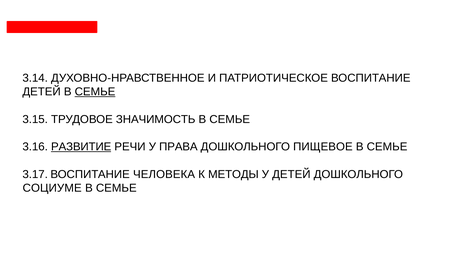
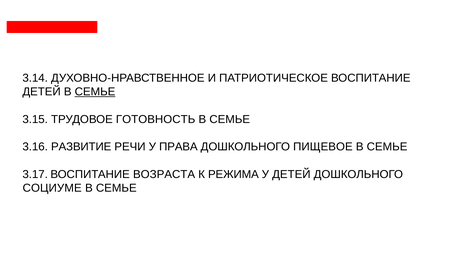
ЗНАЧИМОСТЬ: ЗНАЧИМОСТЬ -> ГОТОВНОСТЬ (156, 119)
РАЗВИТИЕ underline: present -> none (81, 147)
ЧЕЛОВЕКА: ЧЕЛОВЕКА -> ВОЗРАСТА (164, 174)
МЕТОДЫ: МЕТОДЫ -> РЕЖИМА (233, 174)
